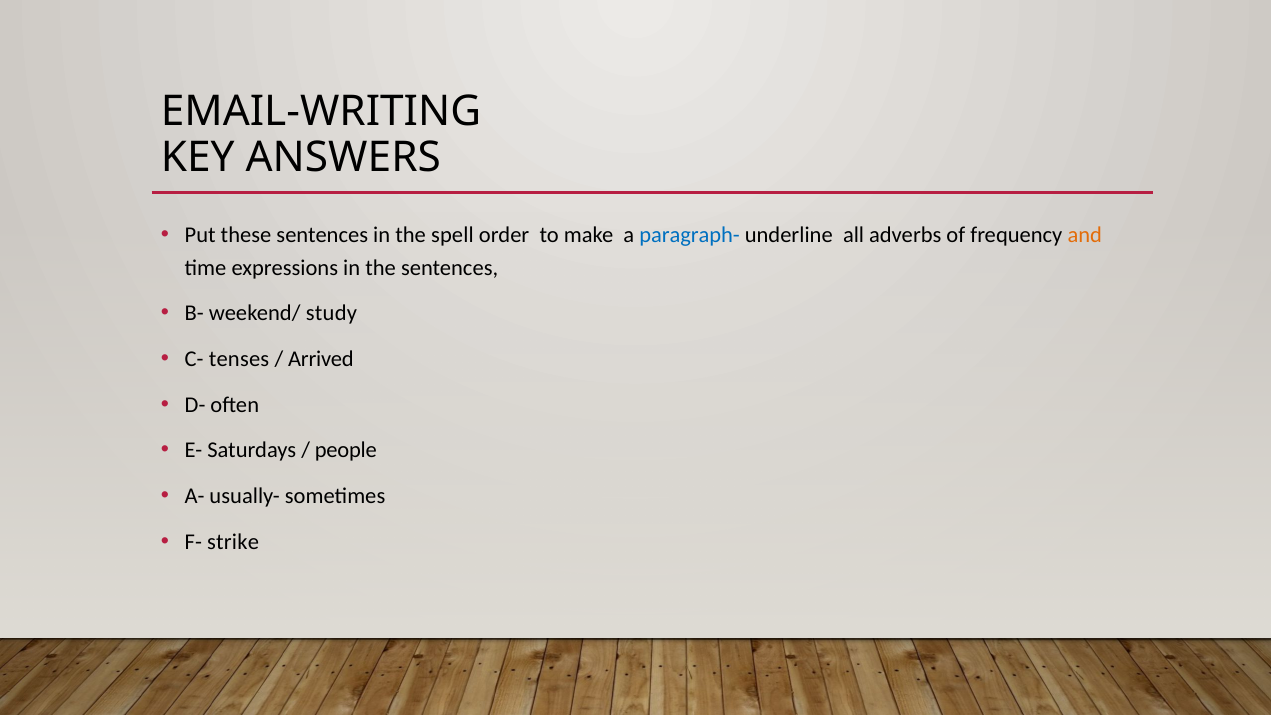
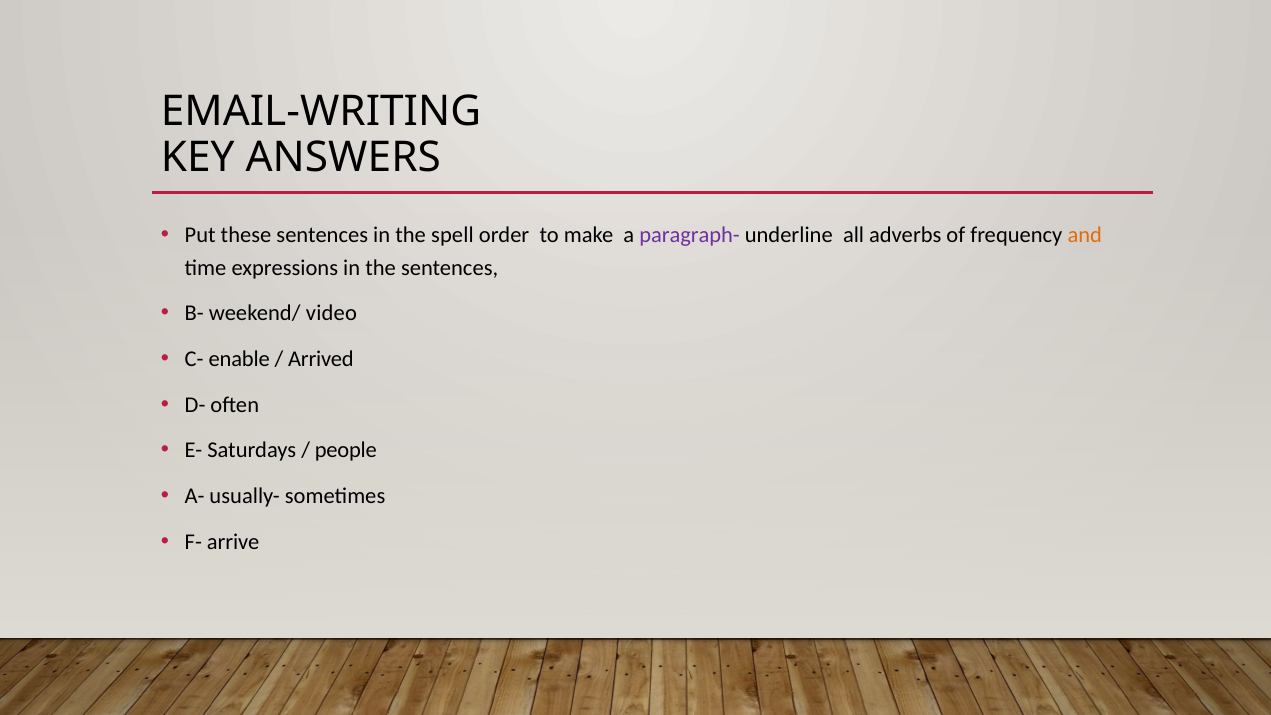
paragraph- colour: blue -> purple (689, 235)
study: study -> video (331, 313)
tenses: tenses -> enable (239, 359)
strike: strike -> arrive (233, 542)
